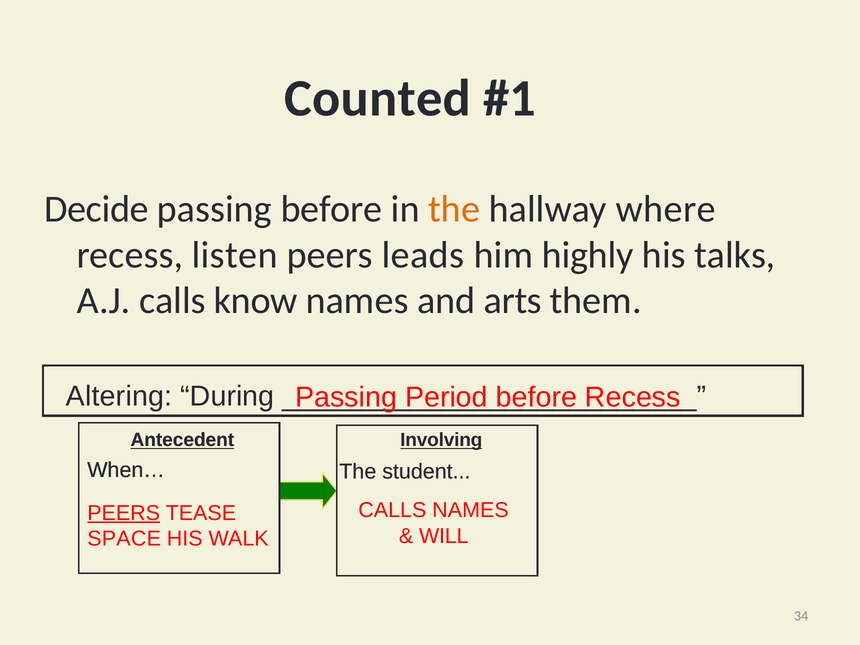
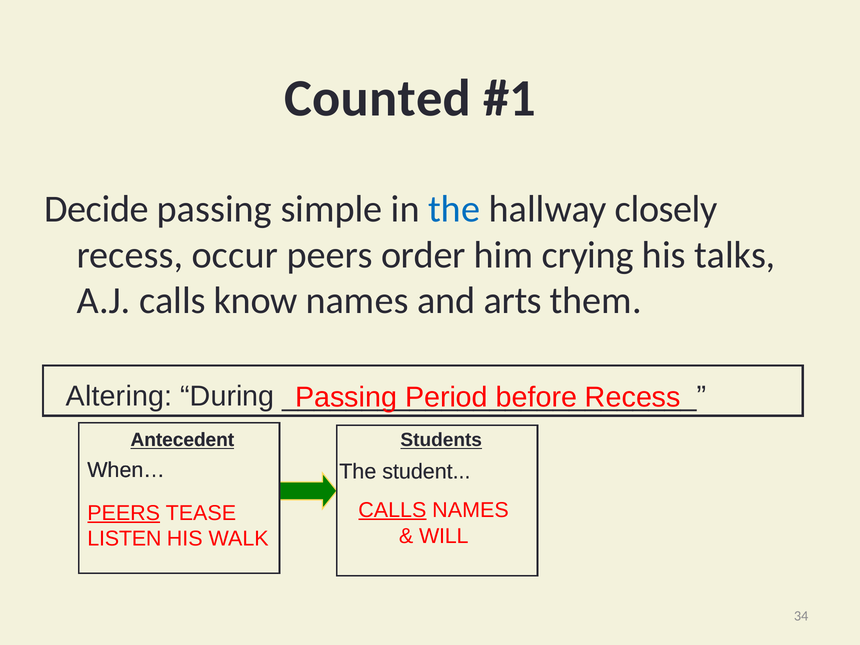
passing before: before -> simple (331, 209)
the colour: orange -> blue (454, 209)
where: where -> closely (666, 209)
listen: listen -> occur (235, 255)
leads: leads -> order (423, 255)
highly: highly -> crying (588, 255)
Involving: Involving -> Students (441, 440)
CALLS underline: none -> present (392, 510)
SPACE: SPACE -> LISTEN (124, 539)
